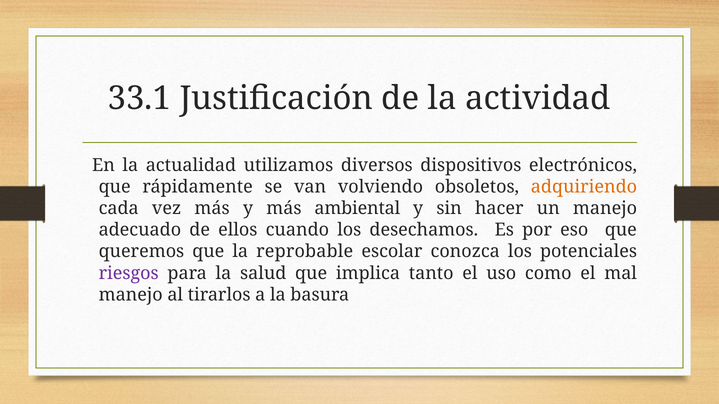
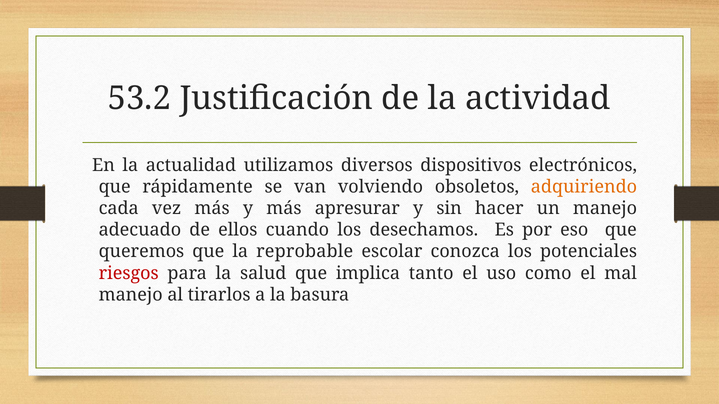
33.1: 33.1 -> 53.2 (139, 99)
ambiental: ambiental -> apresurar (357, 209)
riesgos colour: purple -> red (129, 273)
